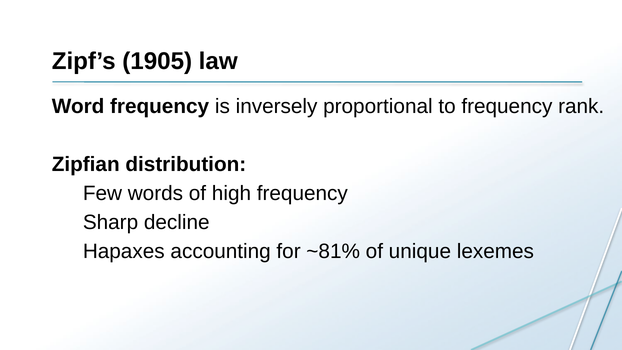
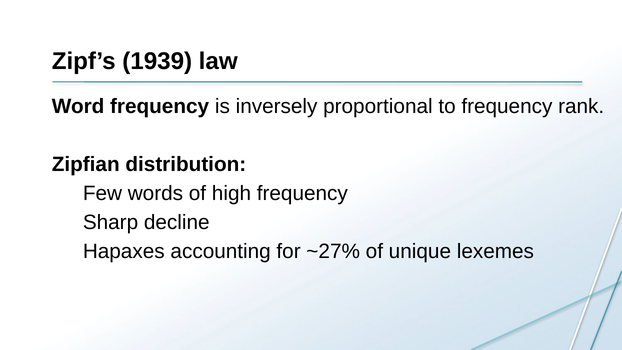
1905: 1905 -> 1939 (157, 61)
~81%: ~81% -> ~27% (333, 251)
